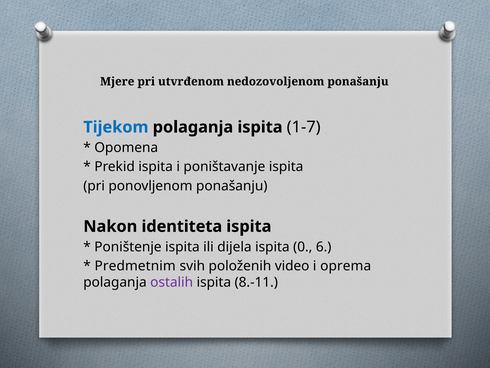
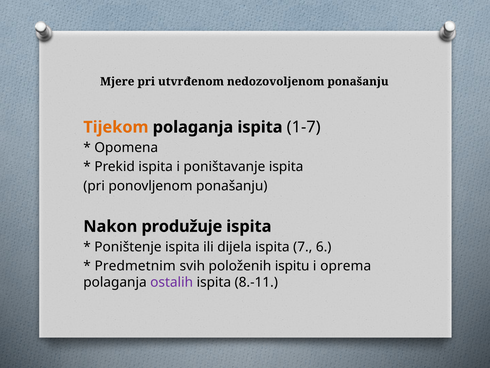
Tijekom colour: blue -> orange (116, 127)
identiteta: identiteta -> produžuje (182, 226)
0: 0 -> 7 (303, 247)
video: video -> ispitu (292, 266)
